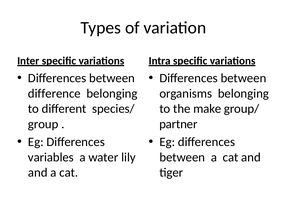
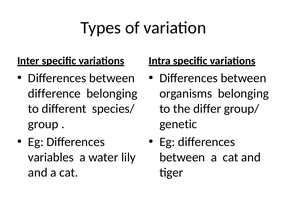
make: make -> differ (207, 109)
partner: partner -> genetic (178, 124)
